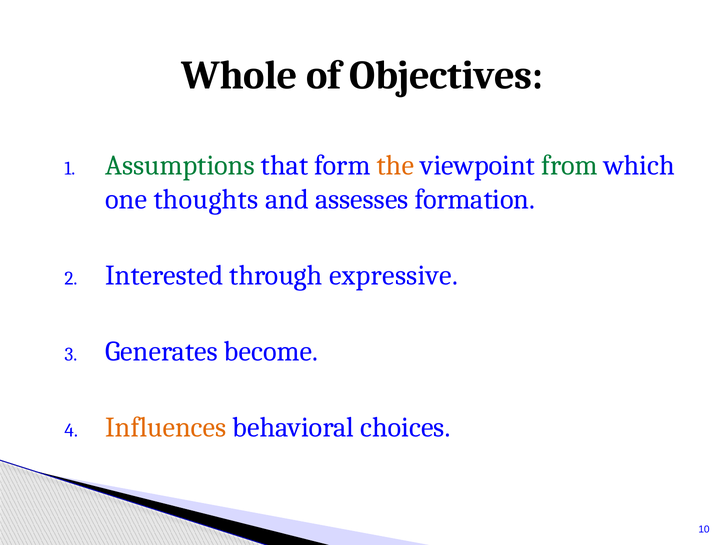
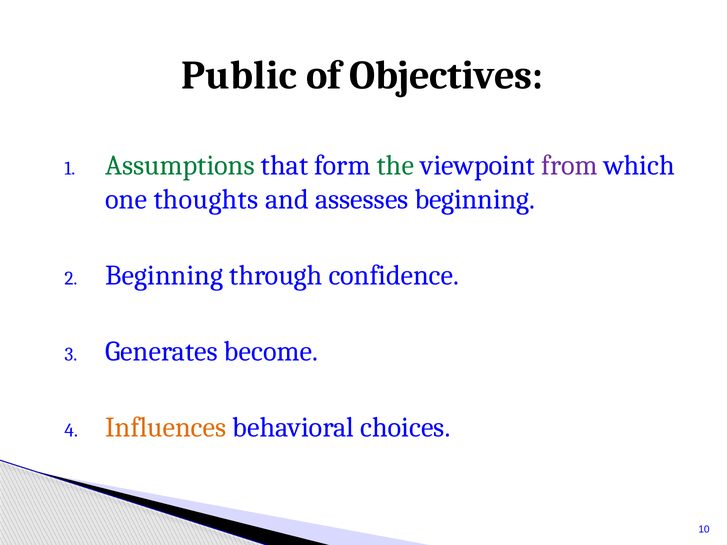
Whole: Whole -> Public (239, 75)
the colour: orange -> green (395, 166)
from colour: green -> purple (569, 166)
assesses formation: formation -> beginning (475, 200)
Interested: Interested -> Beginning (164, 275)
expressive: expressive -> confidence (394, 275)
